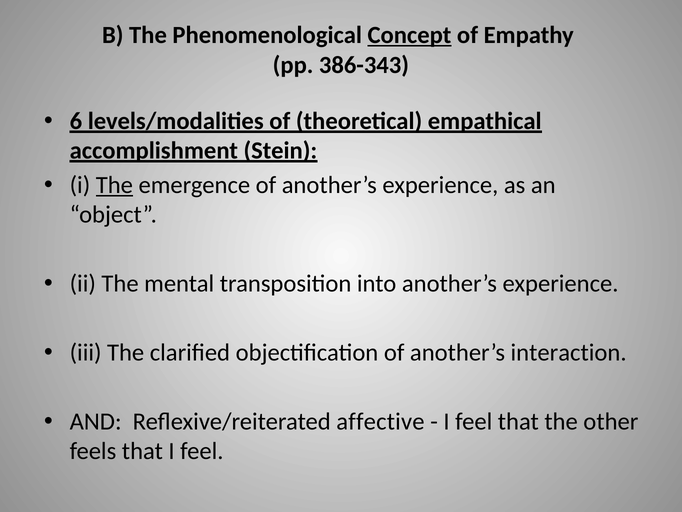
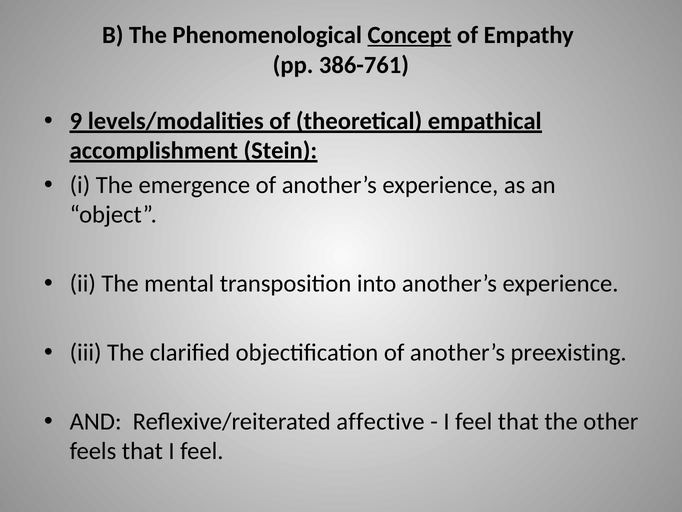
386-343: 386-343 -> 386-761 (364, 65)
6: 6 -> 9 (76, 121)
The underline: present -> none (114, 185)
interaction: interaction -> preexisting (569, 352)
